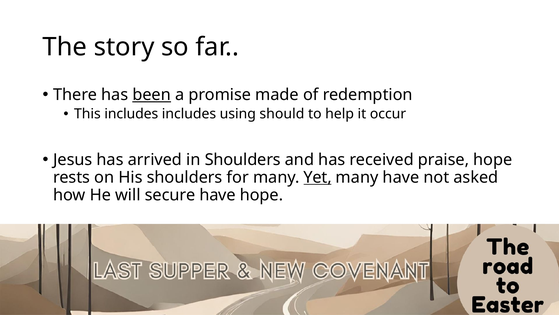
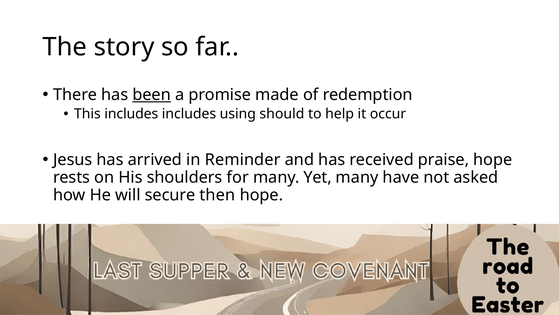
in Shoulders: Shoulders -> Reminder (243, 159)
Yet underline: present -> none (318, 177)
secure have: have -> then (217, 195)
